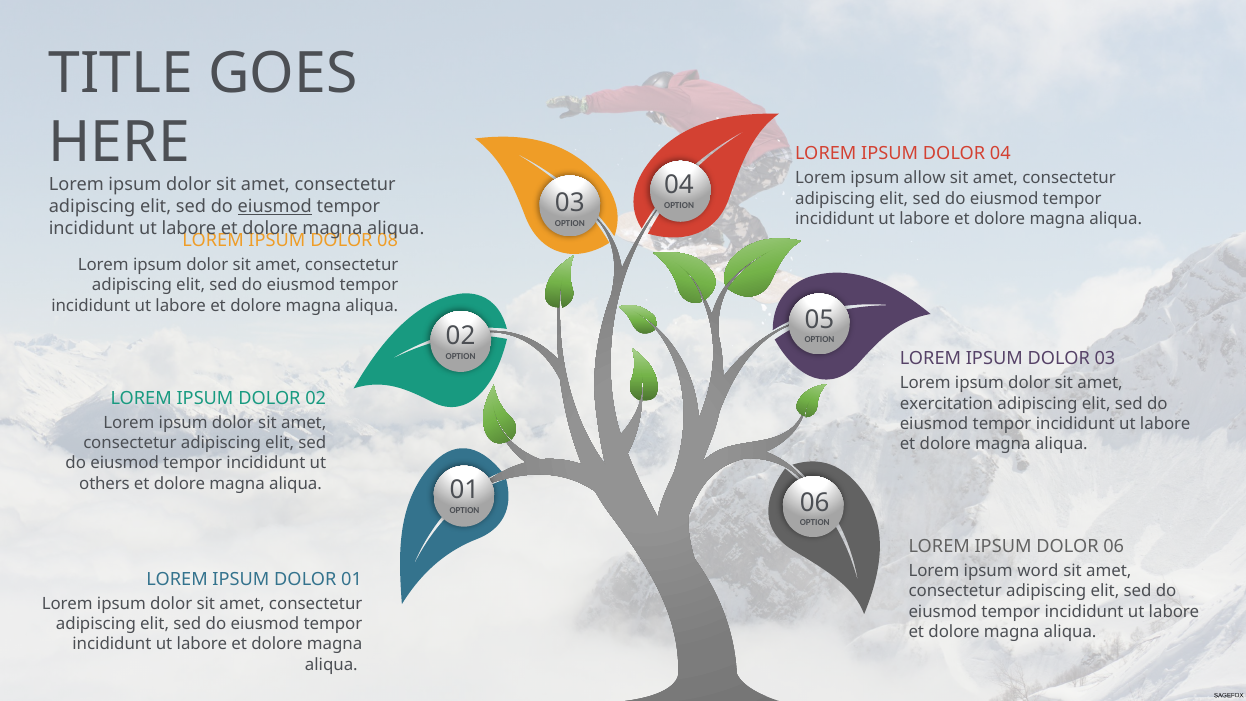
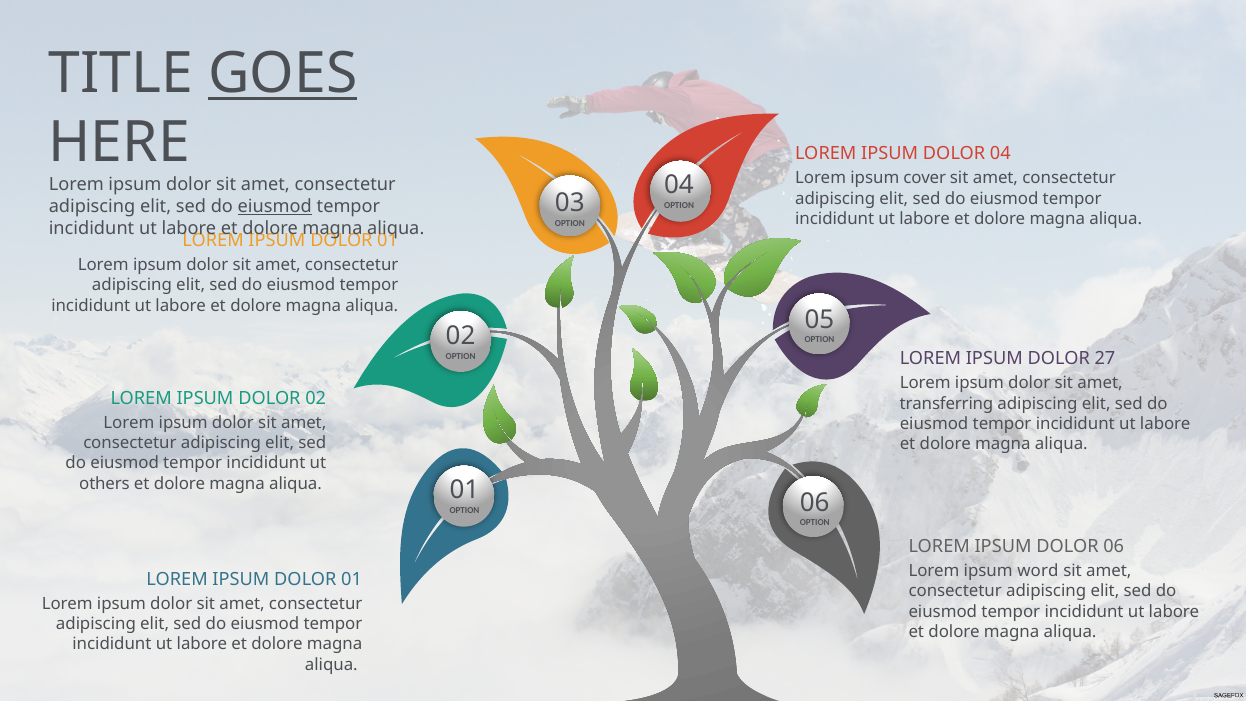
GOES underline: none -> present (283, 74)
allow: allow -> cover (925, 178)
08: 08 -> 01 (388, 241)
DOLOR 03: 03 -> 27 (1105, 359)
exercitation: exercitation -> transferring (947, 404)
